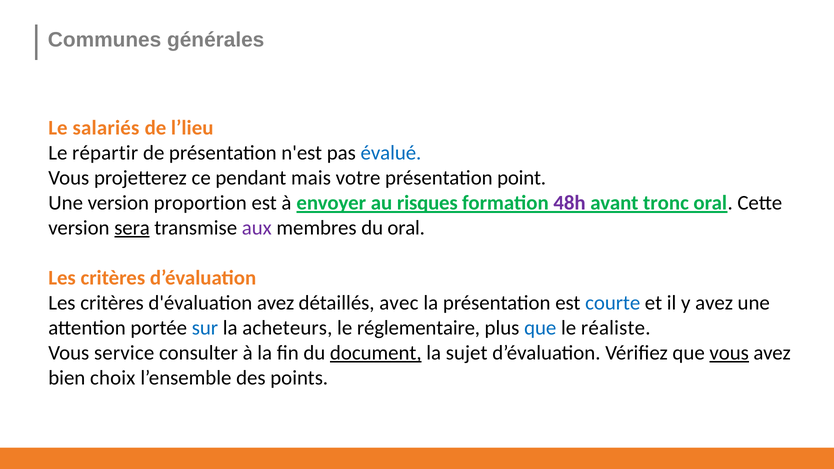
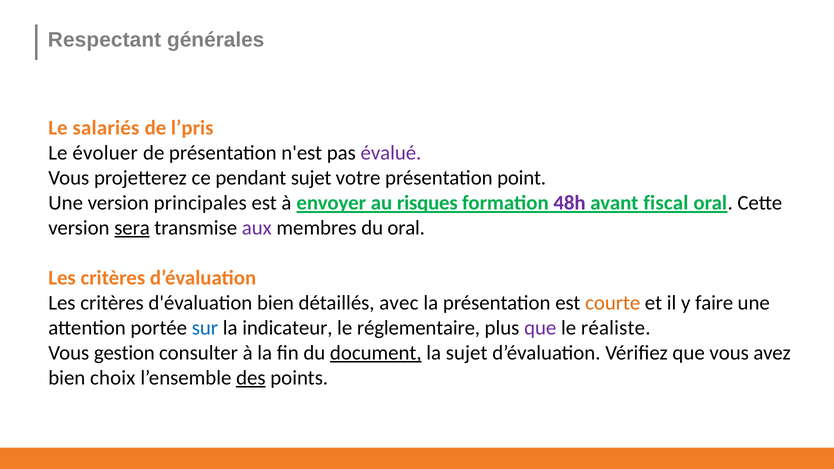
Communes: Communes -> Respectant (105, 40)
l’lieu: l’lieu -> l’pris (192, 128)
répartir: répartir -> évoluer (105, 153)
évalué colour: blue -> purple (391, 153)
pendant mais: mais -> sujet (311, 178)
proportion: proportion -> principales (200, 203)
tronc: tronc -> fiscal (666, 203)
d'évaluation avez: avez -> bien (275, 303)
courte colour: blue -> orange (613, 303)
y avez: avez -> faire (714, 303)
acheteurs: acheteurs -> indicateur (287, 328)
que colour: blue -> purple (540, 328)
service: service -> gestion (124, 353)
vous underline: present -> none (729, 353)
des underline: none -> present (251, 378)
